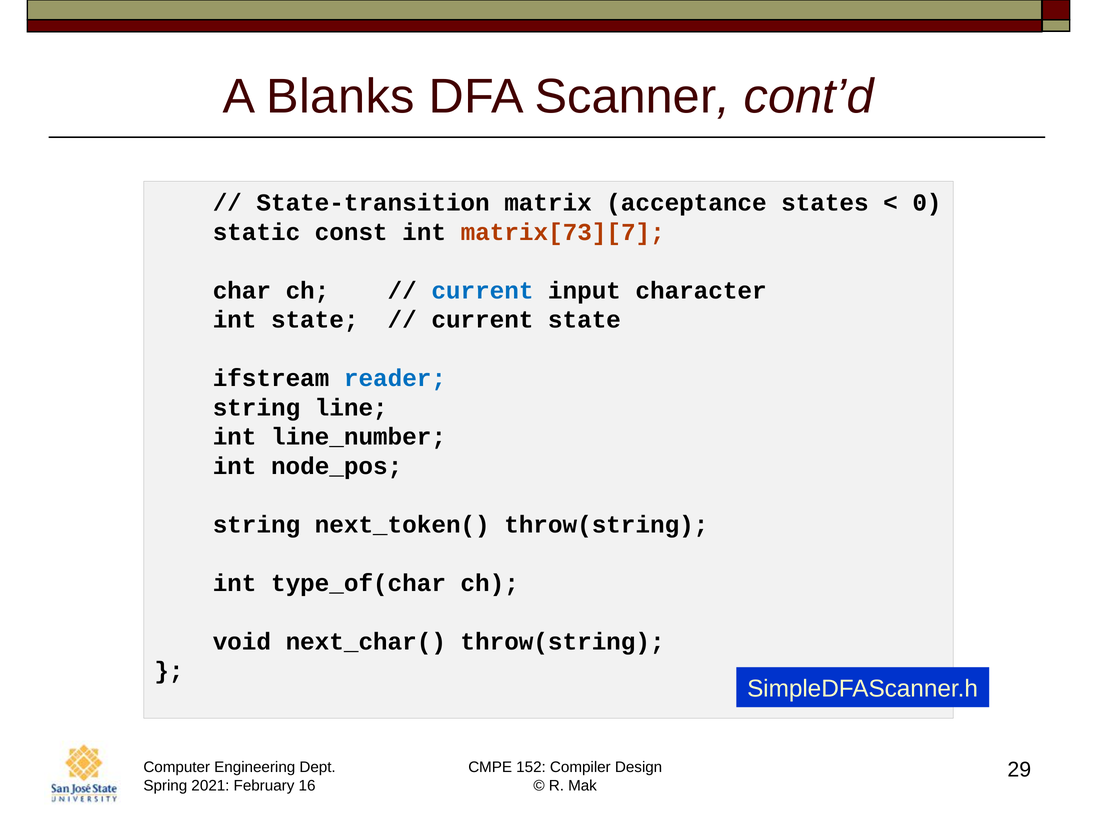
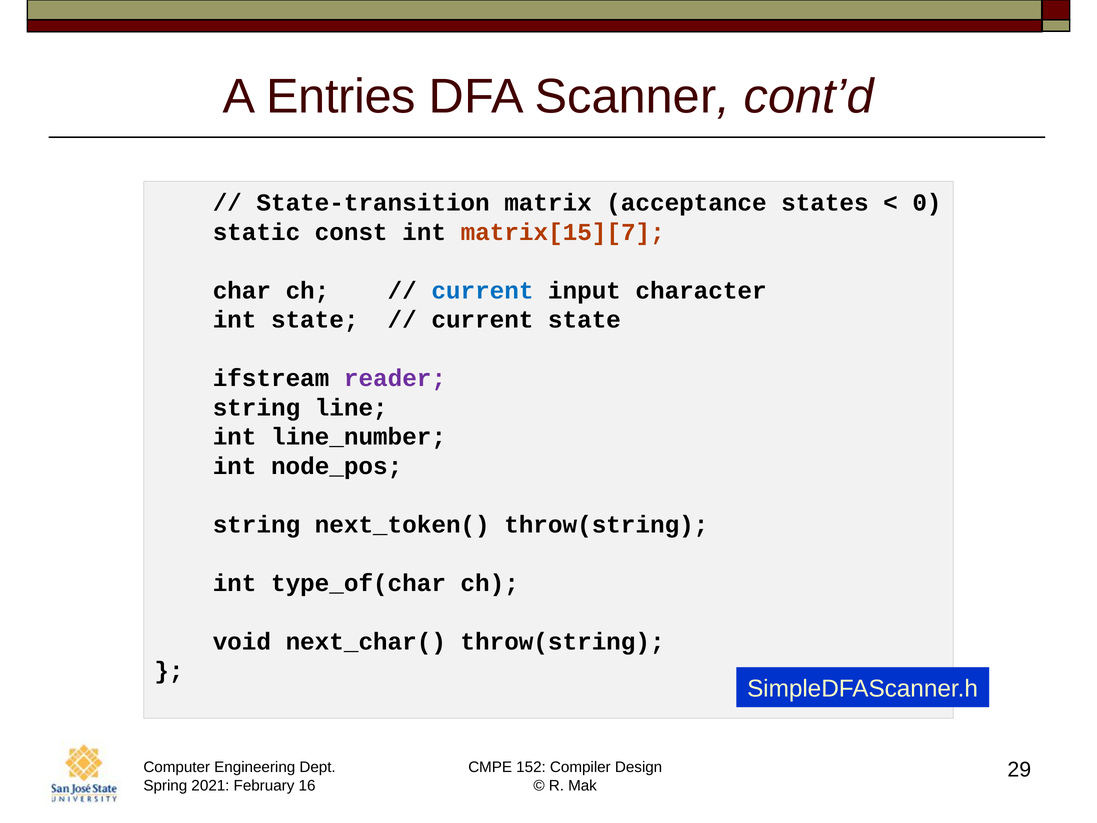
Blanks: Blanks -> Entries (341, 97)
matrix[73][7: matrix[73][7 -> matrix[15][7 (563, 232)
reader colour: blue -> purple (395, 378)
